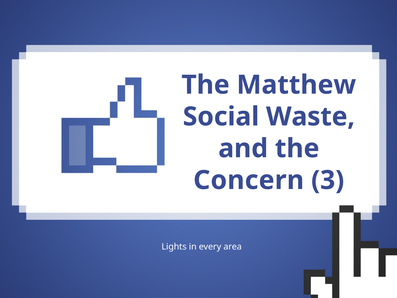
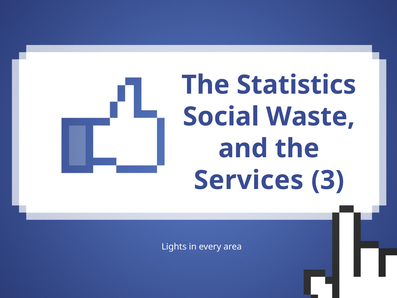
Matthew: Matthew -> Statistics (296, 85)
Concern: Concern -> Services (249, 180)
